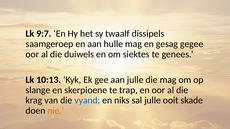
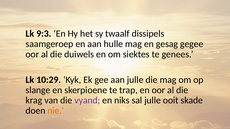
9:7: 9:7 -> 9:3 (44, 34)
10:13: 10:13 -> 10:29 (49, 80)
vyand colour: blue -> purple (87, 101)
